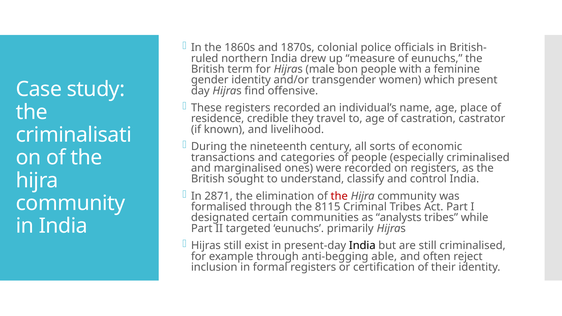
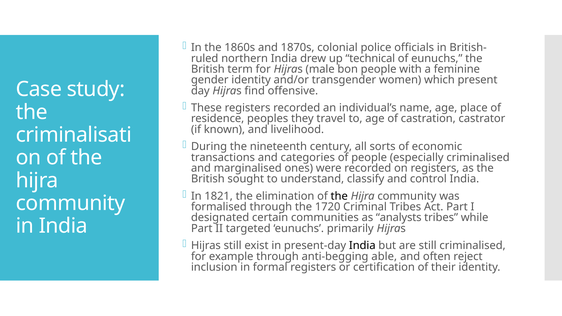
measure: measure -> technical (370, 58)
credible: credible -> peoples (268, 119)
2871: 2871 -> 1821 (219, 196)
the colour: red -> black (339, 196)
8115: 8115 -> 1720 (328, 207)
